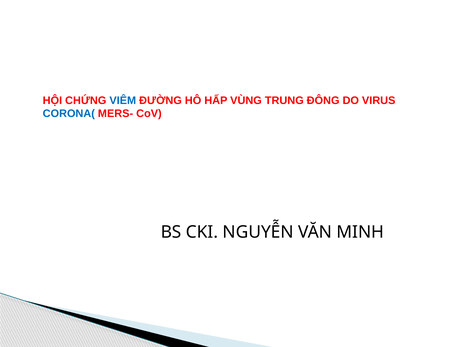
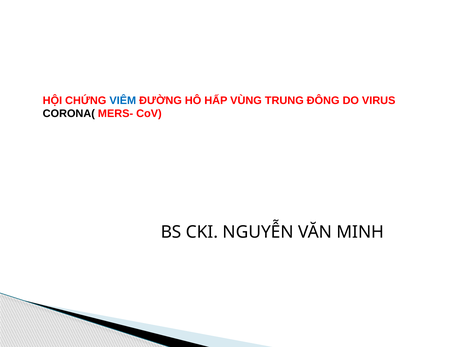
CORONA( colour: blue -> black (69, 113)
